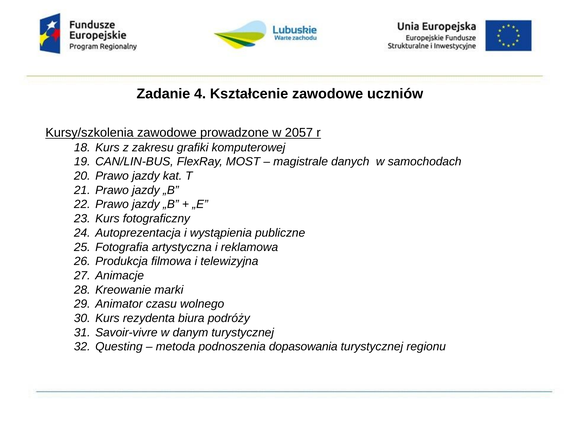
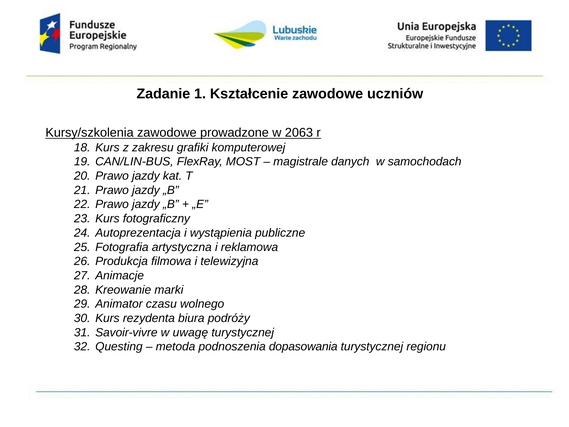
4: 4 -> 1 (200, 94)
2057: 2057 -> 2063 (299, 133)
danym: danym -> uwagę (190, 332)
